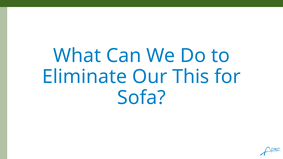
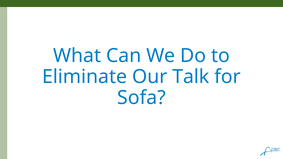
This: This -> Talk (191, 77)
